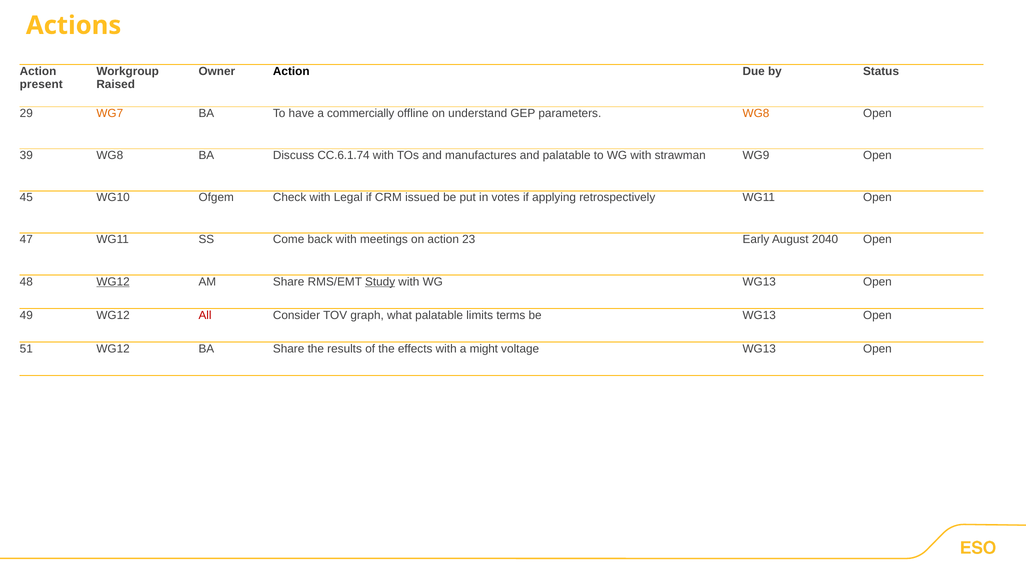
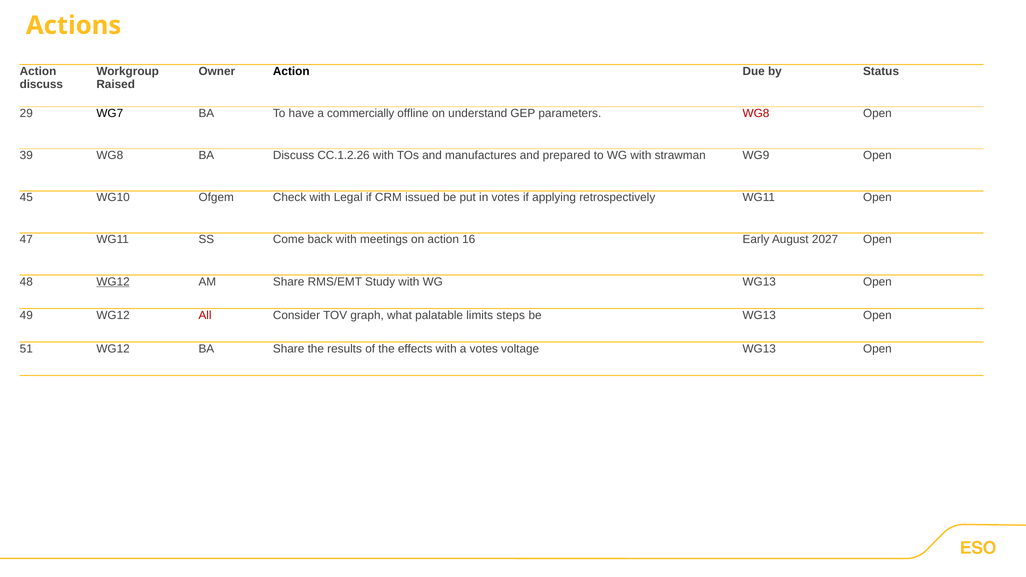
present: present -> discuss (41, 85)
WG7 colour: orange -> black (110, 114)
WG8 colour: orange -> red (756, 114)
CC.6.1.74: CC.6.1.74 -> CC.1.2.26 (344, 156)
and palatable: palatable -> prepared (567, 156)
23: 23 -> 16 (469, 240)
2040: 2040 -> 2027 (825, 240)
Study underline: present -> none (380, 282)
terms: terms -> steps (511, 315)
a might: might -> votes (484, 349)
